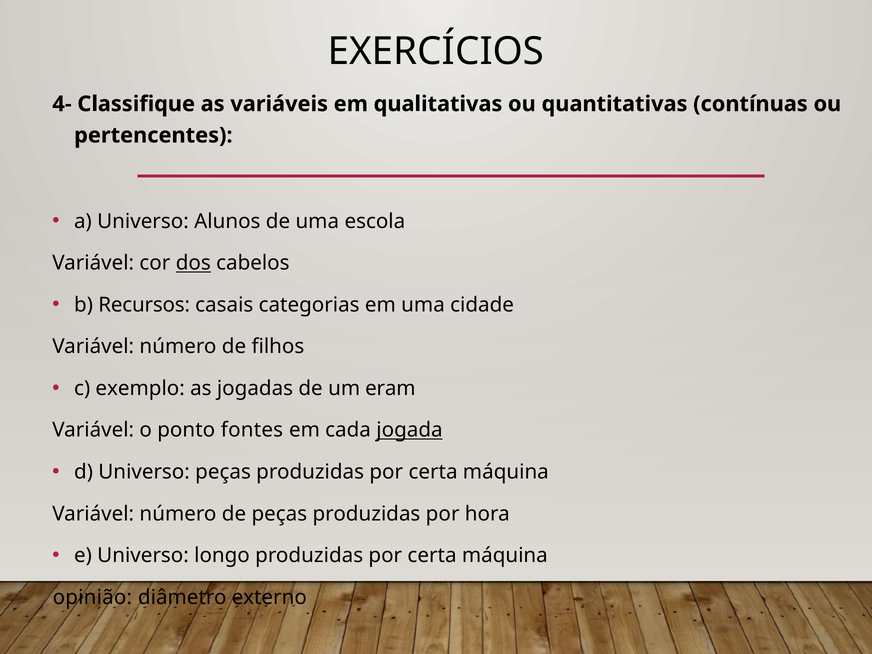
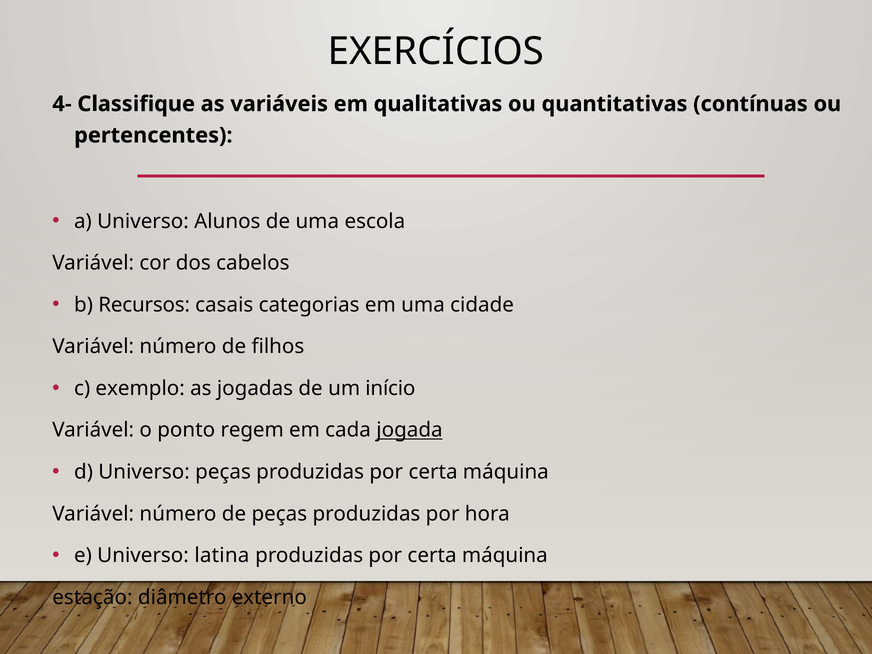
dos underline: present -> none (193, 263)
eram: eram -> início (390, 388)
fontes: fontes -> regem (252, 430)
longo: longo -> latina (222, 556)
opinião: opinião -> estação (92, 597)
